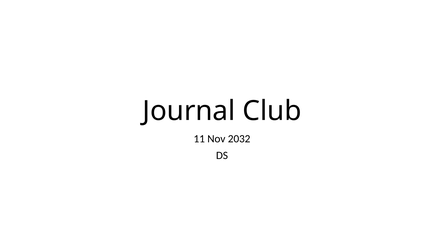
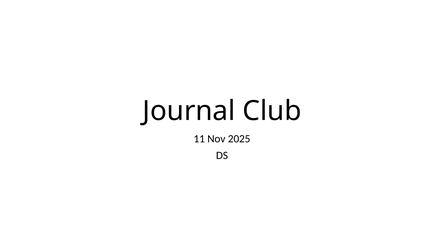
2032: 2032 -> 2025 (239, 139)
